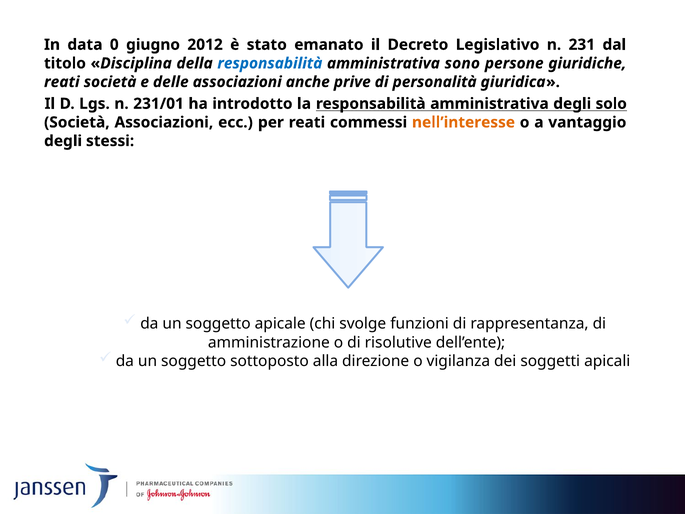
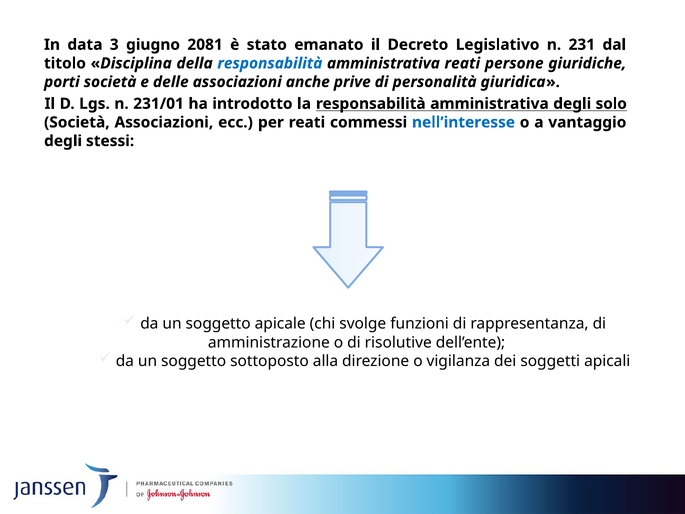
0: 0 -> 3 (114, 45)
2012: 2012 -> 2081 (205, 45)
amministrativa sono: sono -> reati (462, 63)
reati: reati -> porti (62, 82)
nell’interesse colour: orange -> blue (463, 122)
